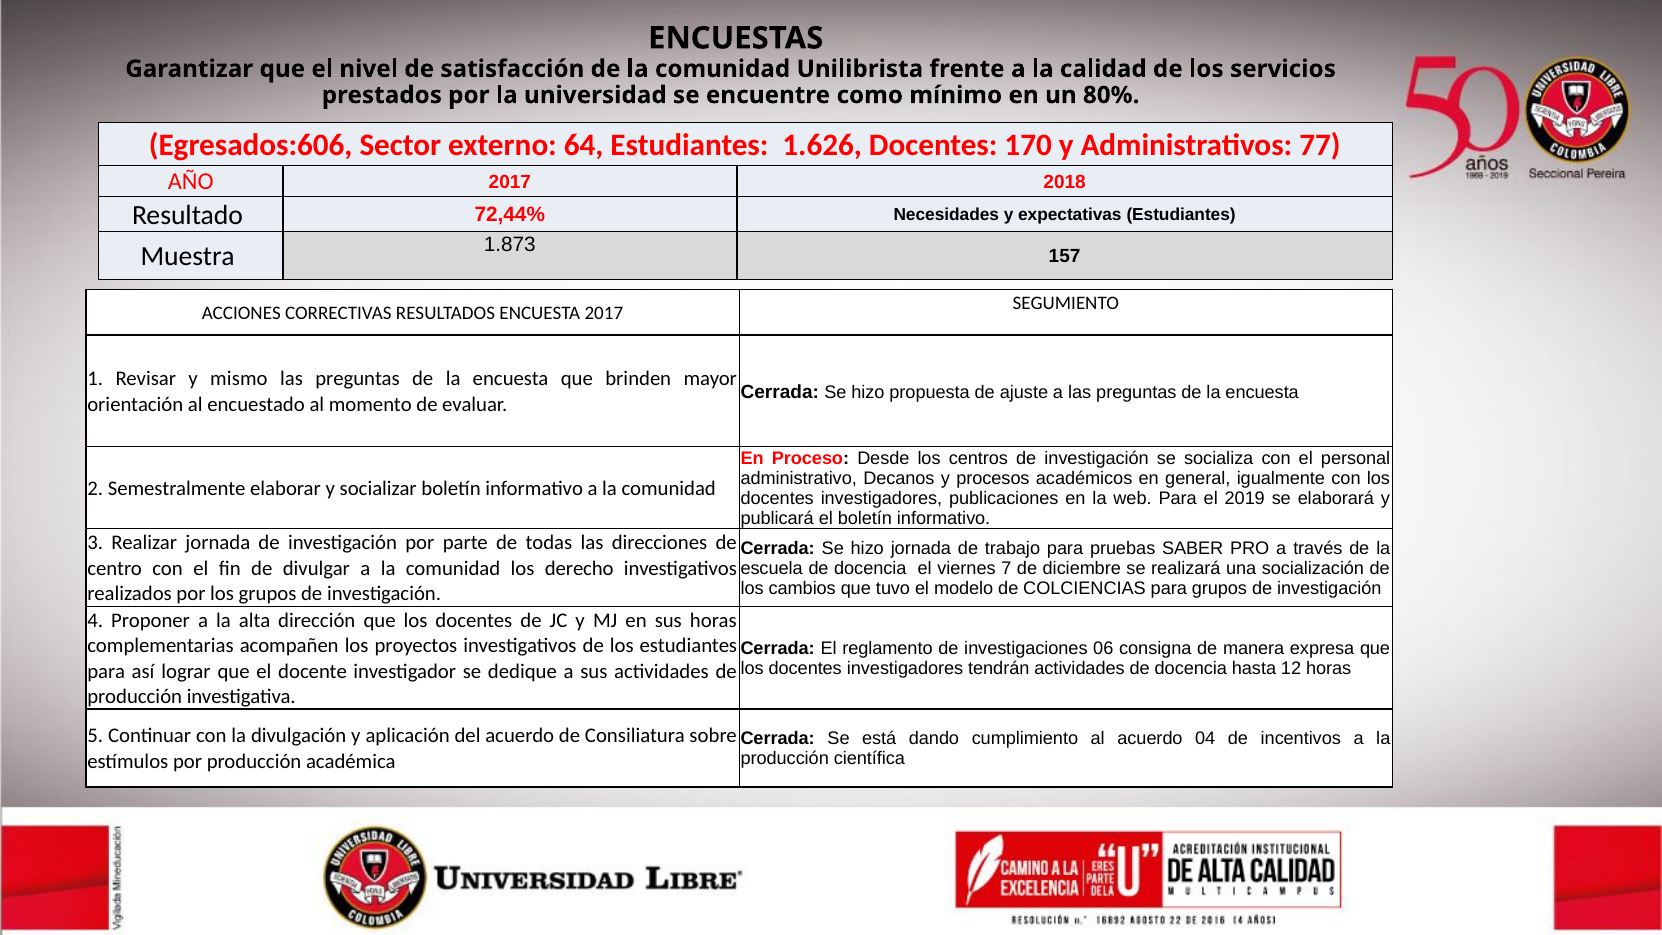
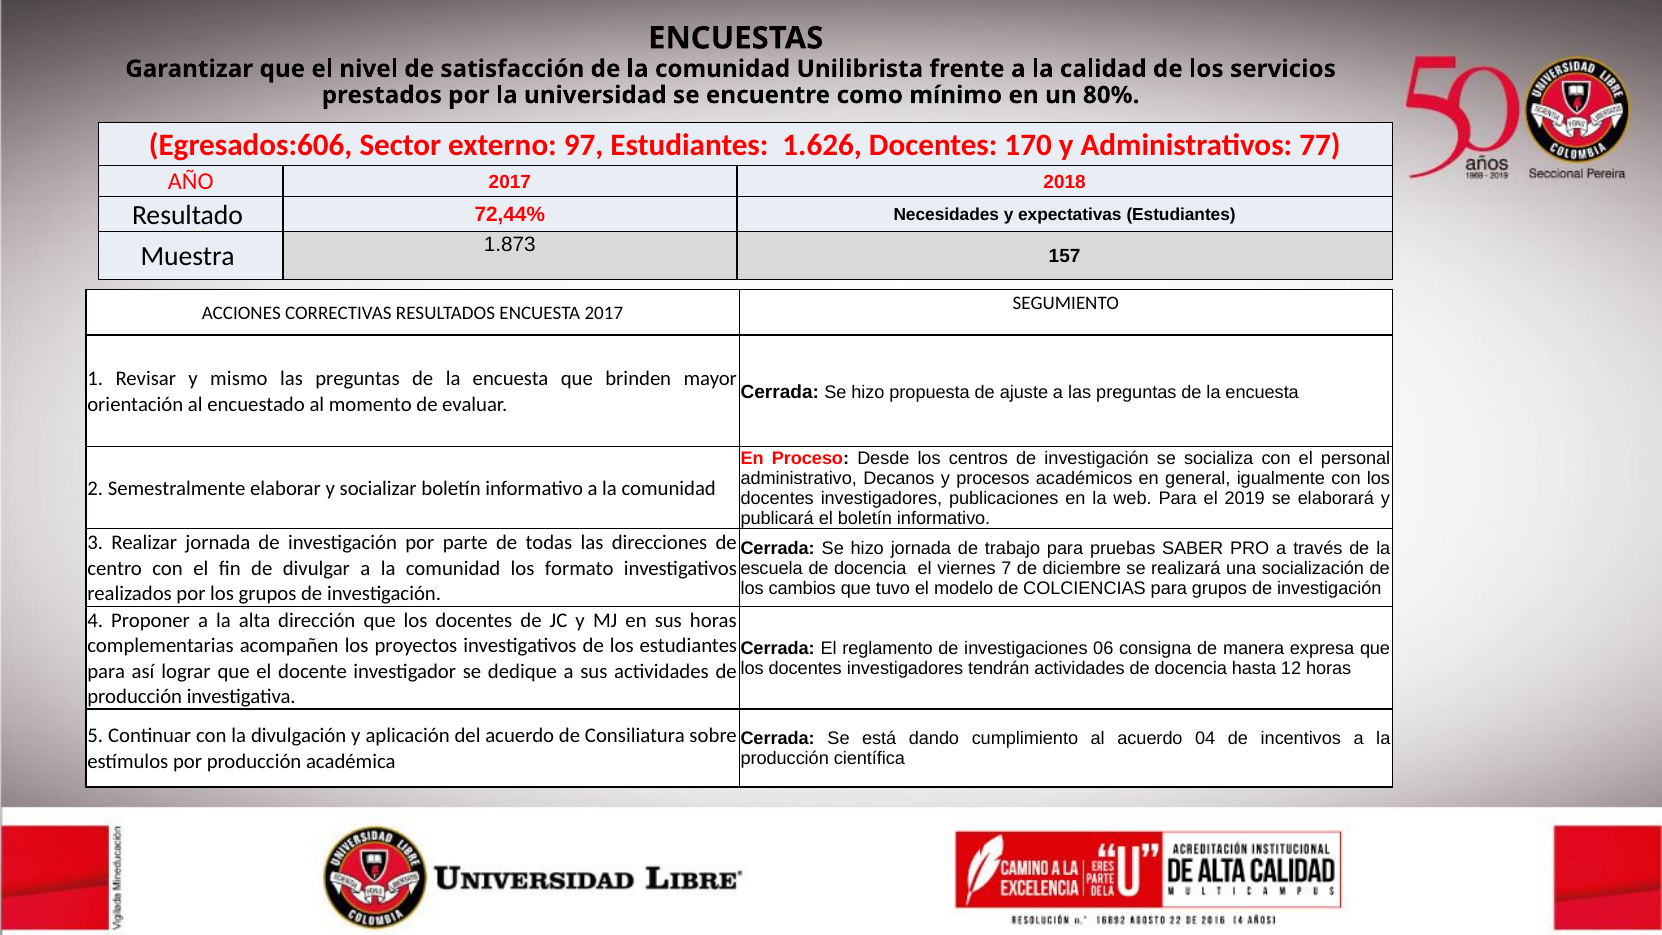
64: 64 -> 97 (584, 145)
derecho: derecho -> formato (579, 568)
